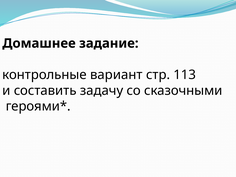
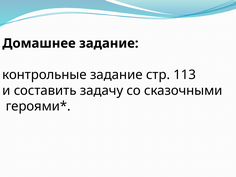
контрольные вариант: вариант -> задание (116, 75)
